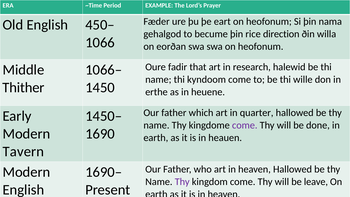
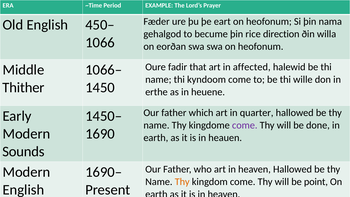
research: research -> affected (252, 67)
Tavern: Tavern -> Sounds (24, 152)
Thy colour: purple -> orange (182, 182)
leave: leave -> point (316, 182)
